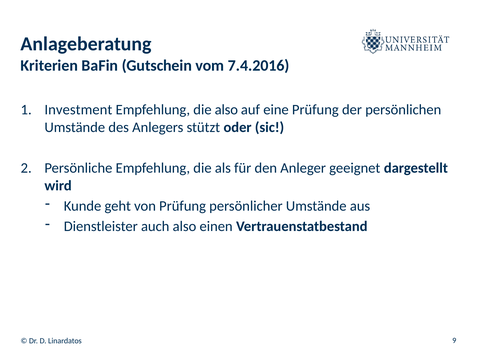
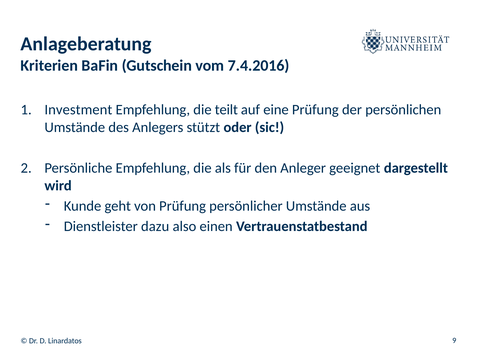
die also: also -> teilt (226, 110)
auch: auch -> dazu (155, 226)
